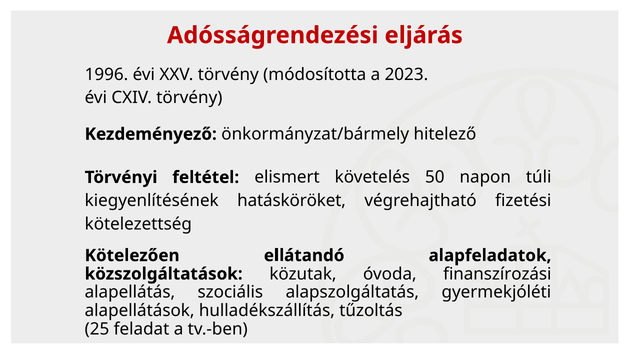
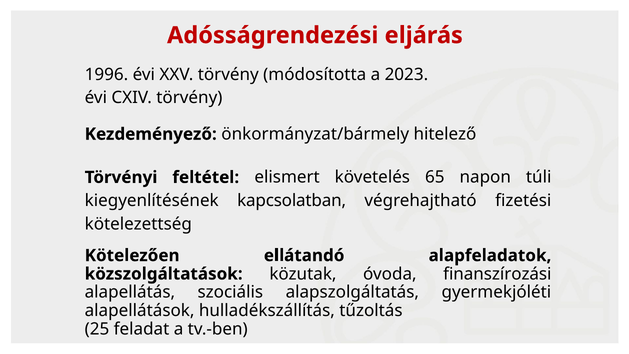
50: 50 -> 65 (435, 177)
hatásköröket: hatásköröket -> kapcsolatban (292, 201)
